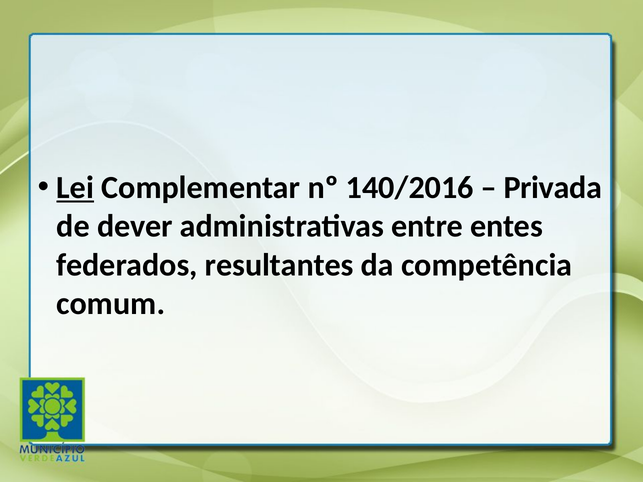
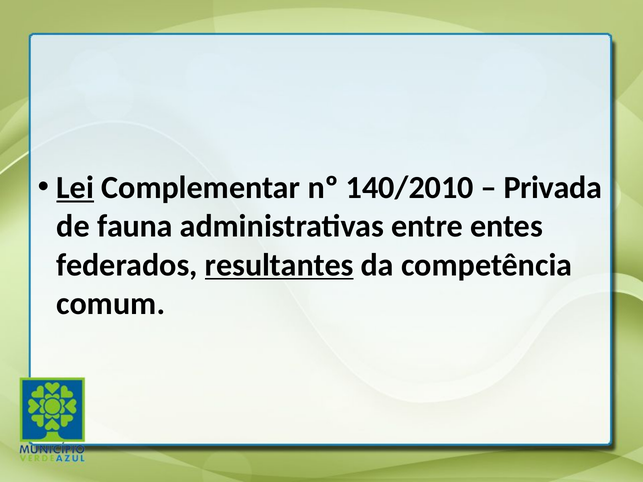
140/2016: 140/2016 -> 140/2010 (410, 188)
dever: dever -> fauna (135, 226)
resultantes underline: none -> present (279, 265)
